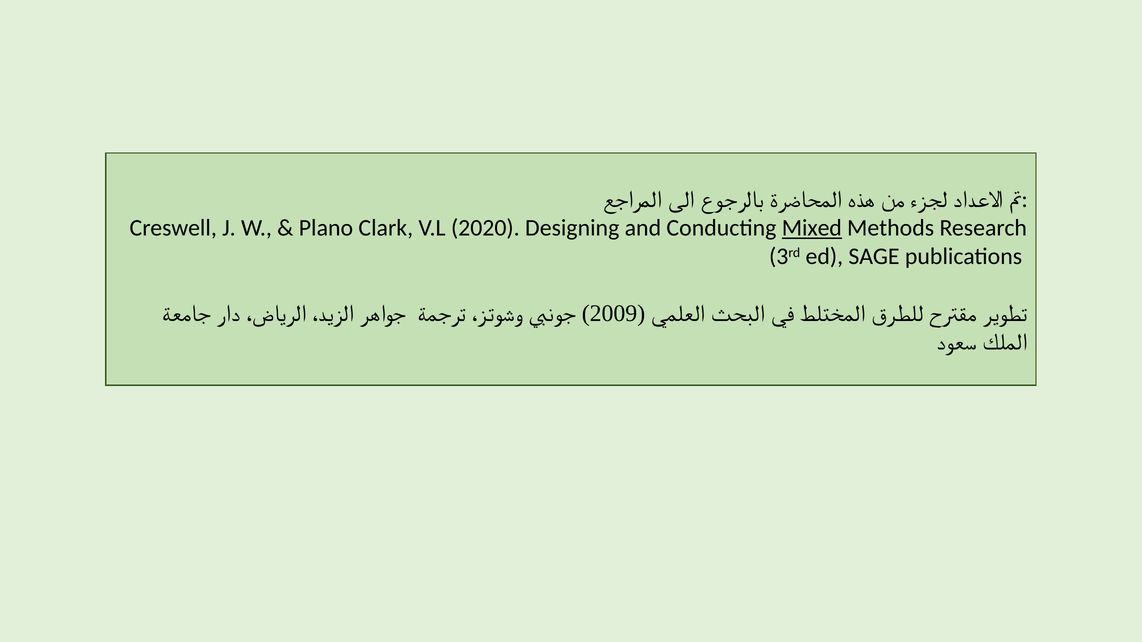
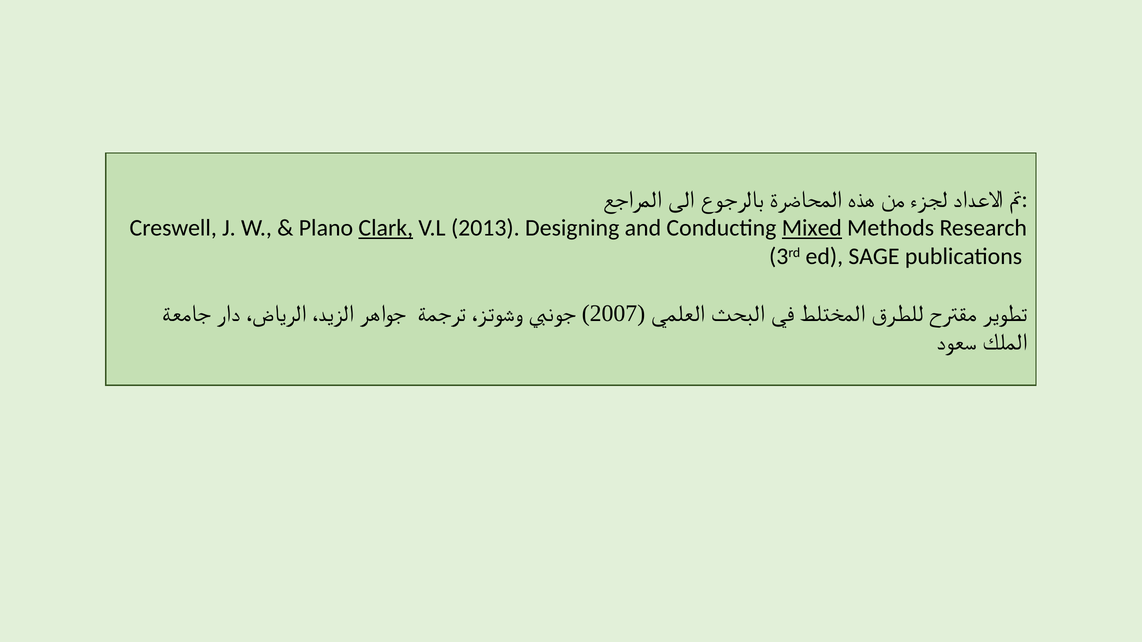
Clark underline: none -> present (386, 228)
2020: 2020 -> 2013 (485, 228)
2009: 2009 -> 2007 (613, 314)
